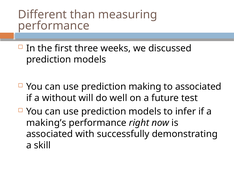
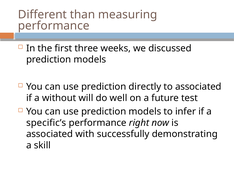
making: making -> directly (145, 87)
making’s: making’s -> specific’s (46, 123)
